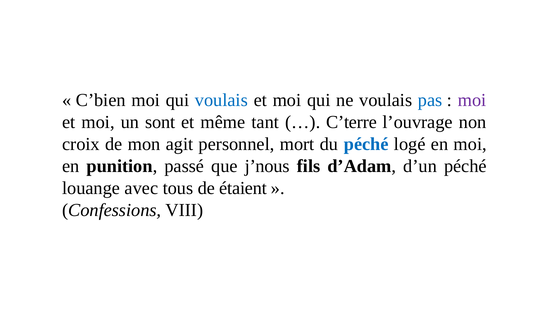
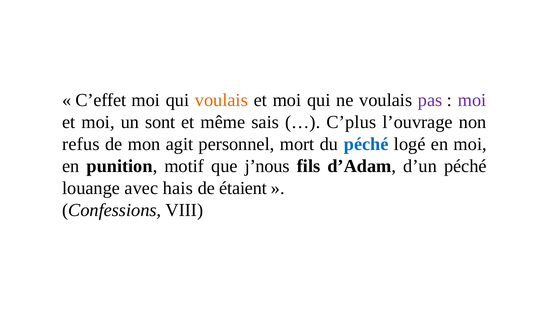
C’bien: C’bien -> C’effet (101, 100)
voulais colour: blue -> orange (221, 100)
pas colour: blue -> purple (430, 100)
tant: tant -> sais (265, 122)
C’terre: C’terre -> C’plus (351, 122)
croix: croix -> refus (81, 144)
passé: passé -> motif (184, 166)
tous: tous -> hais (178, 188)
